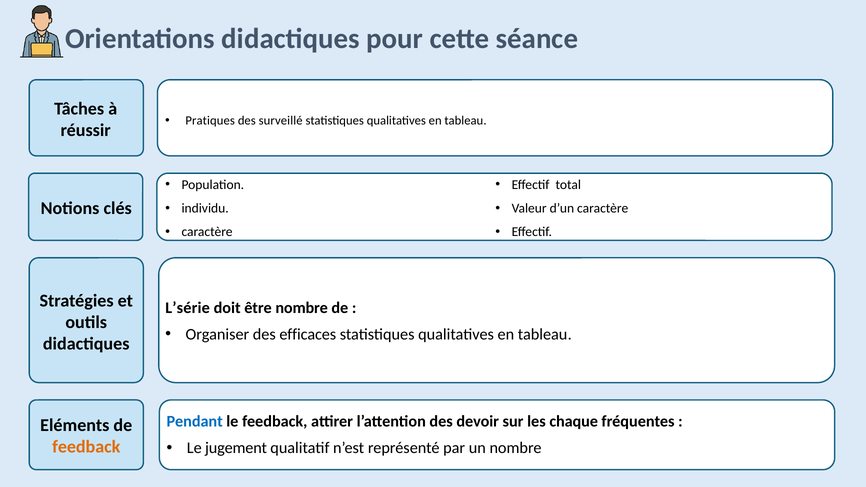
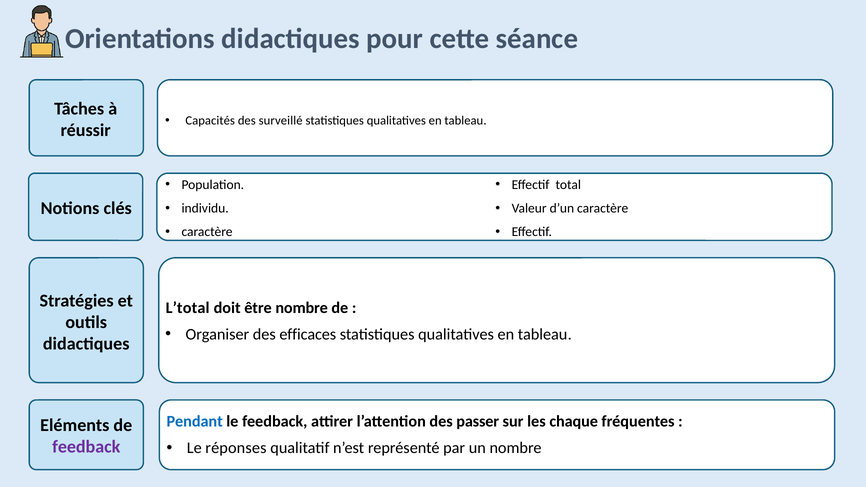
Pratiques: Pratiques -> Capacités (210, 121)
L’série: L’série -> L’total (188, 308)
devoir: devoir -> passer (478, 422)
feedback colour: orange -> purple (86, 447)
jugement: jugement -> réponses (236, 448)
